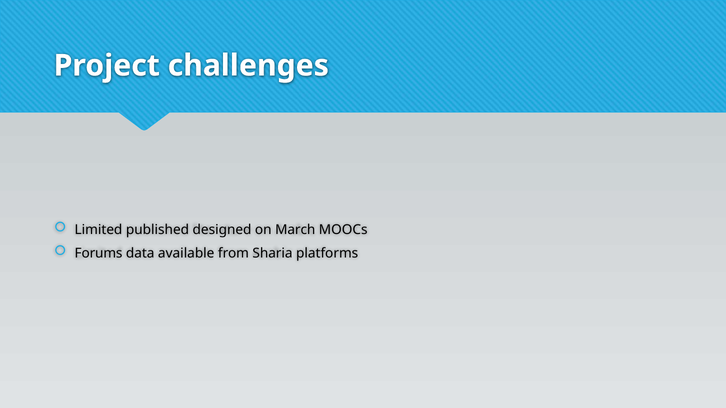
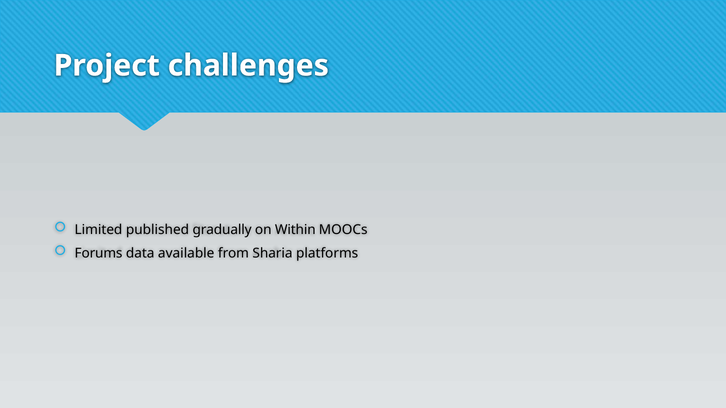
designed: designed -> gradually (222, 230)
March: March -> Within (295, 230)
